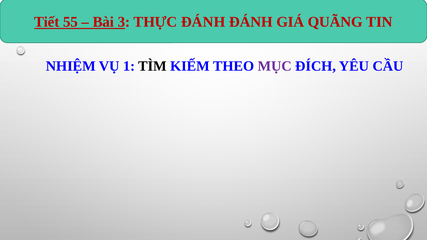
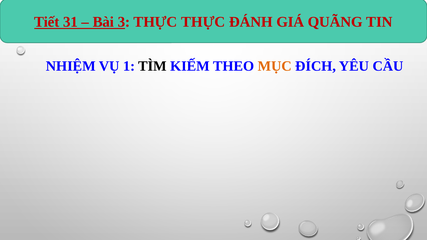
55: 55 -> 31 (71, 22)
THỰC ĐÁNH: ĐÁNH -> THỰC (203, 22)
MỤC colour: purple -> orange (275, 66)
